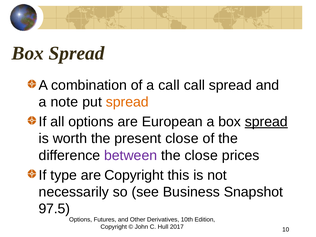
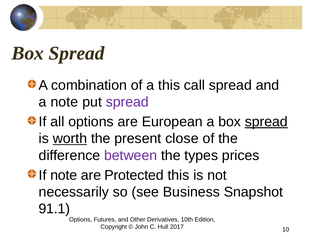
a call: call -> this (169, 85)
spread colour: orange -> purple (127, 102)
worth underline: none -> present (70, 139)
the close: close -> types (201, 155)
If type: type -> note (64, 175)
are Copyright: Copyright -> Protected (134, 175)
97.5: 97.5 -> 91.1 (54, 209)
